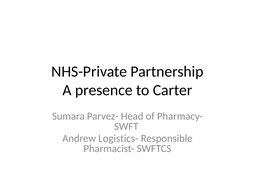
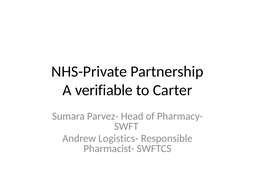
presence: presence -> verifiable (104, 90)
